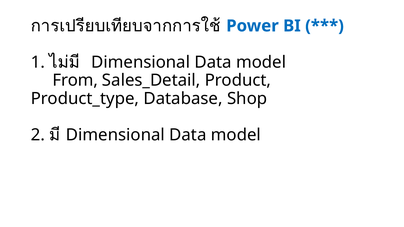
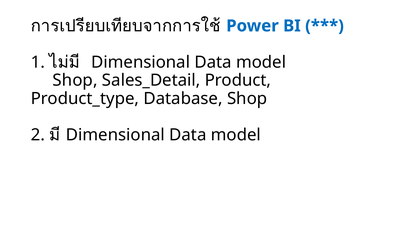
From: From -> Shop (75, 80)
